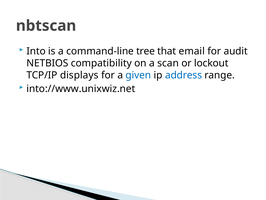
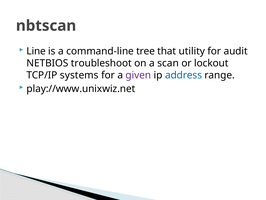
Into: Into -> Line (36, 51)
email: email -> utility (192, 51)
compatibility: compatibility -> troubleshoot (101, 63)
displays: displays -> systems (79, 75)
given colour: blue -> purple (138, 75)
into://www.unixwiz.net: into://www.unixwiz.net -> play://www.unixwiz.net (81, 89)
